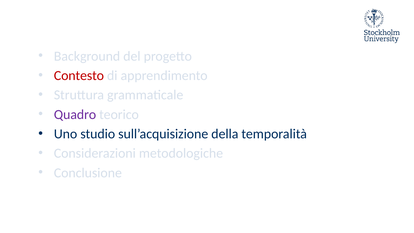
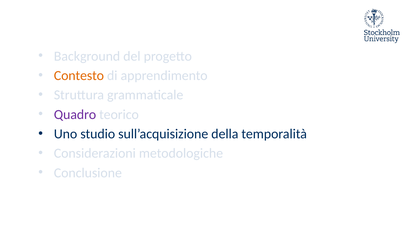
Contesto colour: red -> orange (79, 76)
